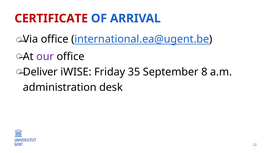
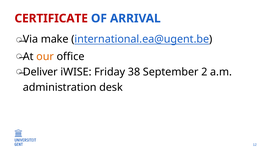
Via office: office -> make (55, 39)
our colour: purple -> orange (45, 56)
35: 35 -> 38 (134, 72)
8: 8 -> 2 (204, 72)
